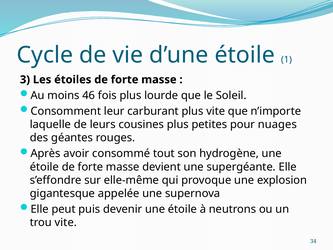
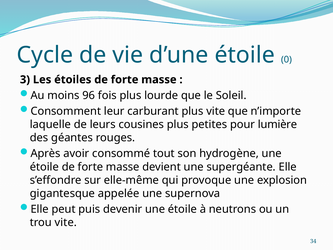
1: 1 -> 0 (286, 60)
46: 46 -> 96 (89, 95)
nuages: nuages -> lumière (278, 124)
